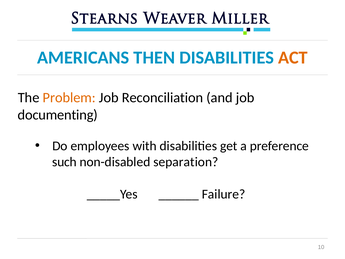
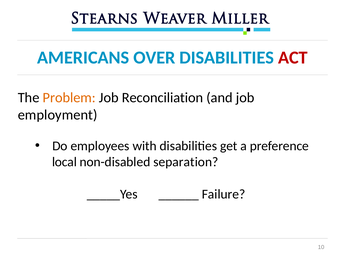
THEN: THEN -> OVER (154, 57)
ACT colour: orange -> red (293, 57)
documenting: documenting -> employment (58, 115)
such: such -> local (64, 162)
